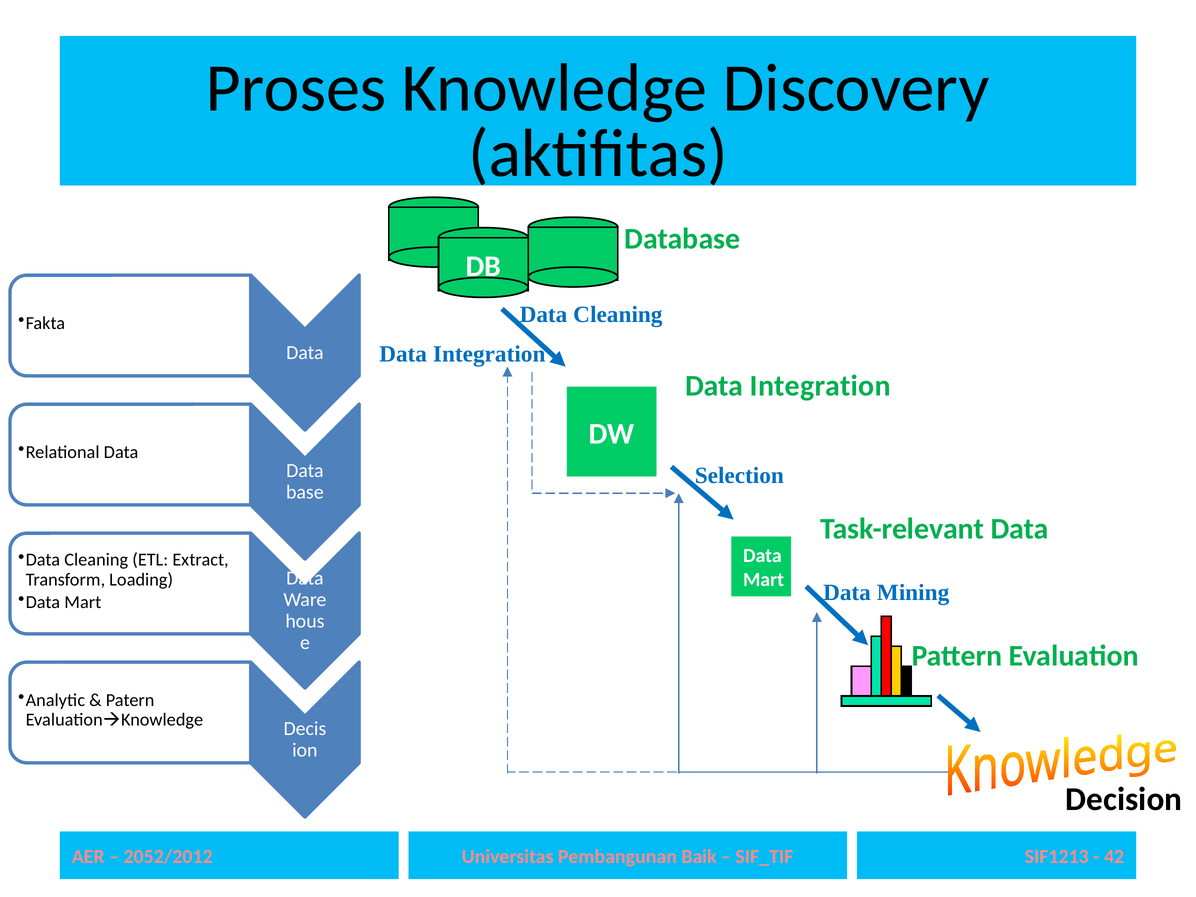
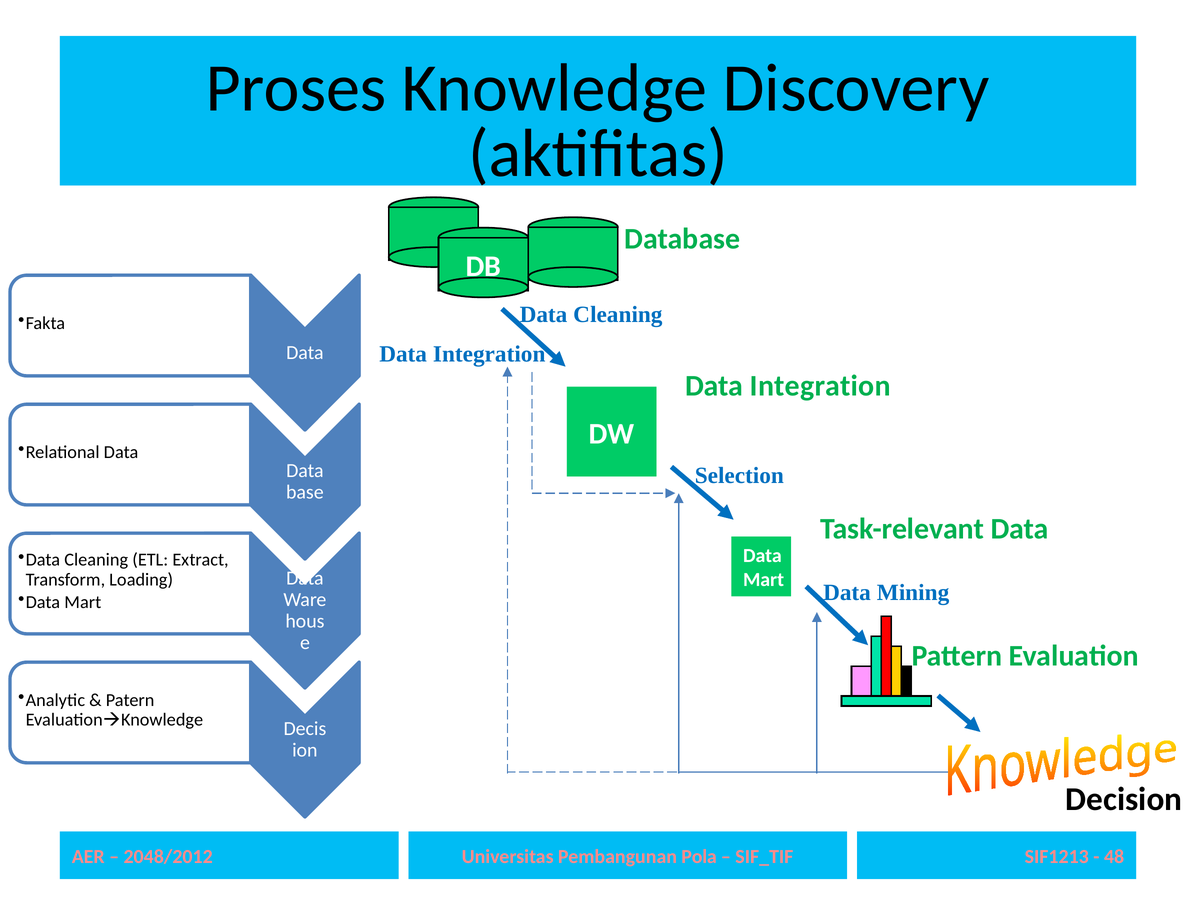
Baik: Baik -> Pola (699, 856)
2052/2012: 2052/2012 -> 2048/2012 (168, 857)
42: 42 -> 48 (1114, 856)
